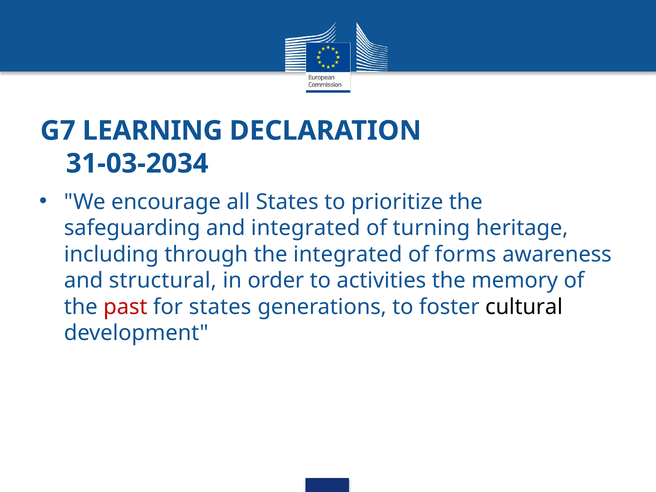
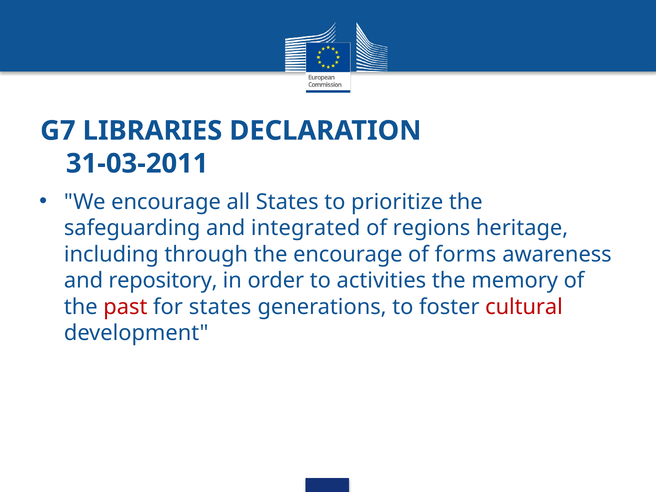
LEARNING: LEARNING -> LIBRARIES (152, 131)
31-03-2034: 31-03-2034 -> 31-03-2011 (137, 164)
turning: turning -> regions (431, 228)
the integrated: integrated -> encourage (348, 254)
structural: structural -> repository (163, 281)
cultural colour: black -> red (524, 307)
